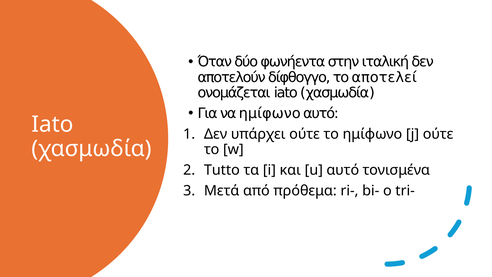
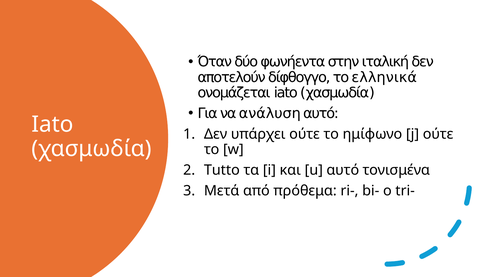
αποτελεί: αποτελεί -> ελληνικά (384, 77)
να ημίφωνο: ημίφωνο -> ανάλυση (270, 113)
